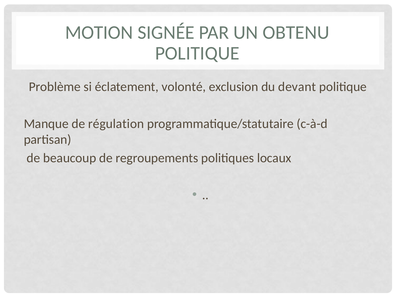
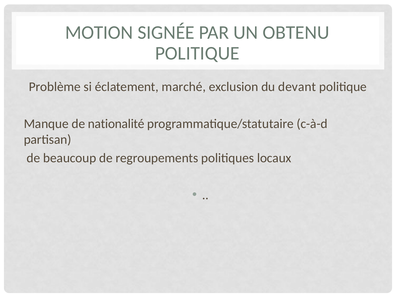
volonté: volonté -> marché (184, 87)
régulation: régulation -> nationalité (116, 124)
